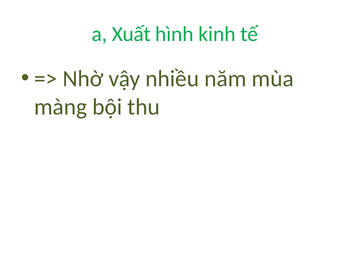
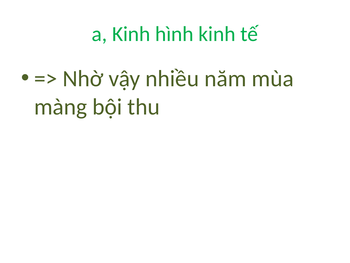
a Xuất: Xuất -> Kinh (131, 34)
